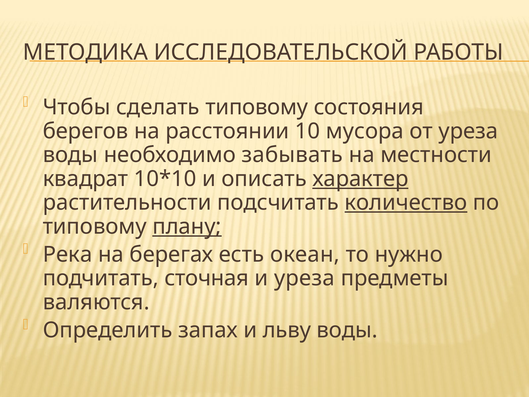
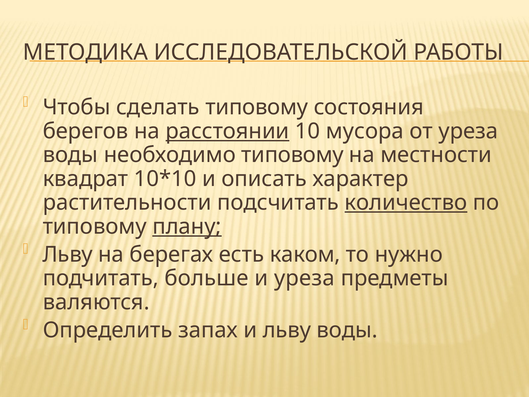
расстоянии underline: none -> present (227, 131)
необходимо забывать: забывать -> типовому (293, 155)
характер underline: present -> none (360, 179)
Река: Река -> Льву (68, 254)
океан: океан -> каком (305, 254)
сточная: сточная -> больше (206, 278)
